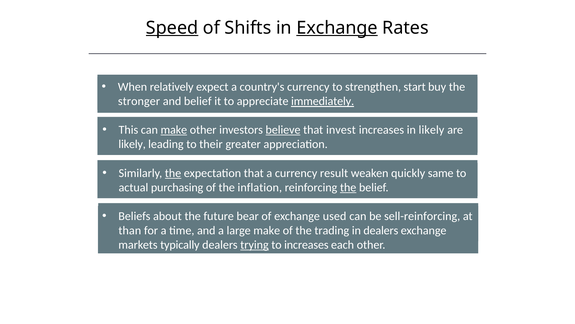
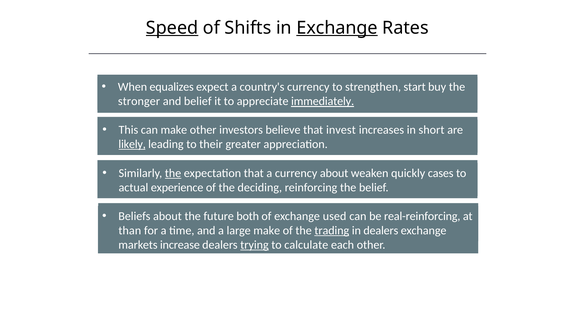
relatively: relatively -> equalizes (172, 87)
make underline: present -> none (174, 130)
believe underline: present -> none (283, 130)
in likely: likely -> short (431, 130)
likely underline: none -> present (132, 144)
currency result: result -> about (334, 173)
same: same -> cases (441, 173)
purchasing: purchasing -> experience (177, 187)
inflation: inflation -> deciding (260, 187)
the underline: present -> none (348, 187)
bear: bear -> both (248, 216)
sell-reinforcing: sell-reinforcing -> real-reinforcing (422, 216)
trading underline: none -> present (332, 230)
typically: typically -> increase (180, 244)
to increases: increases -> calculate (306, 244)
